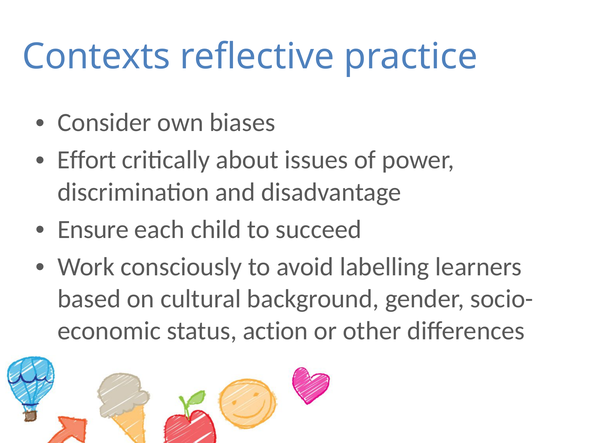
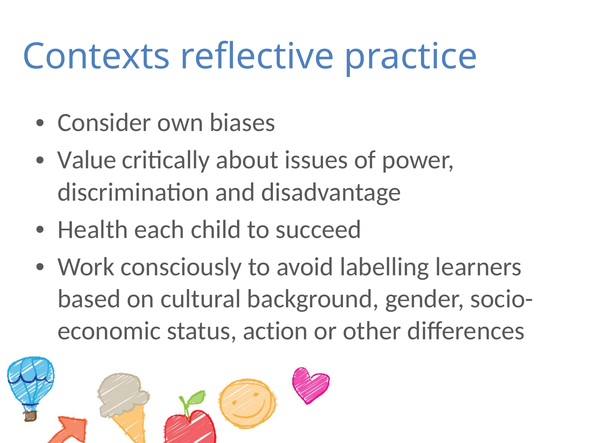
Effort: Effort -> Value (87, 160)
Ensure: Ensure -> Health (93, 229)
